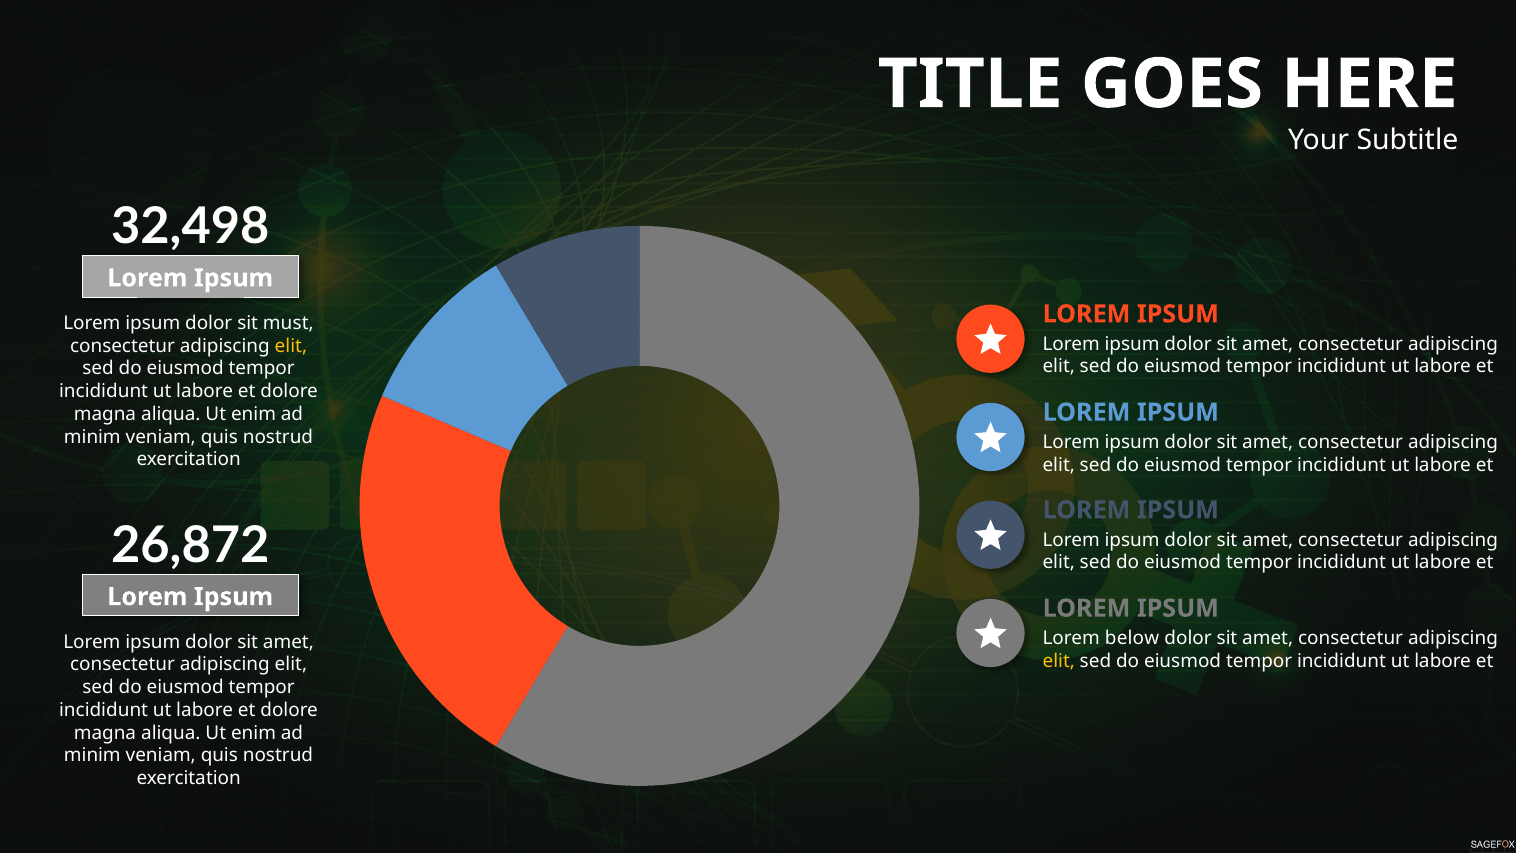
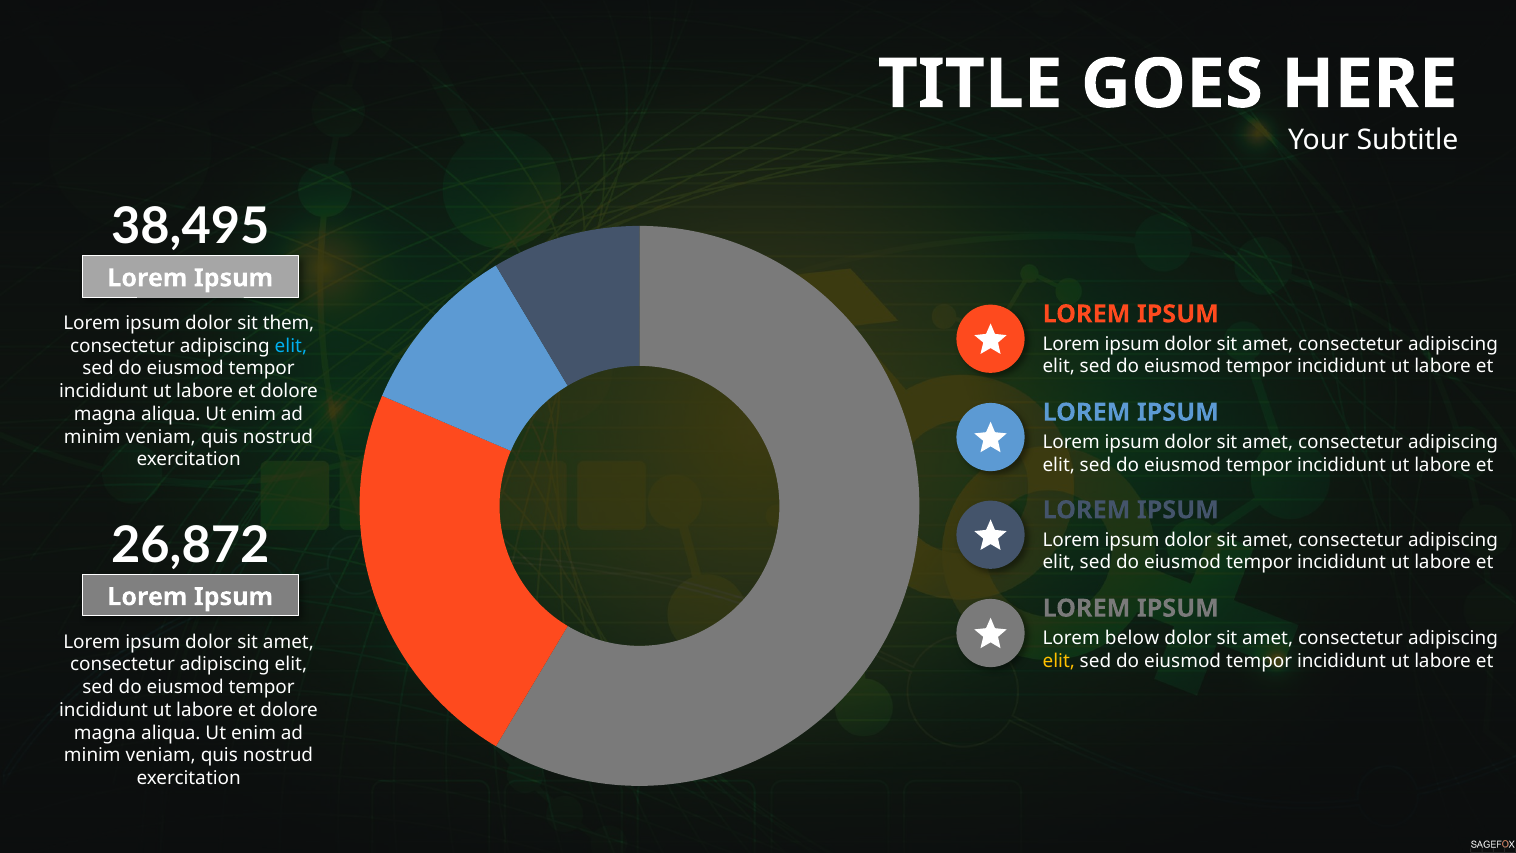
32,498: 32,498 -> 38,495 (190, 227)
must: must -> them (289, 323)
elit colour: yellow -> light blue (291, 346)
